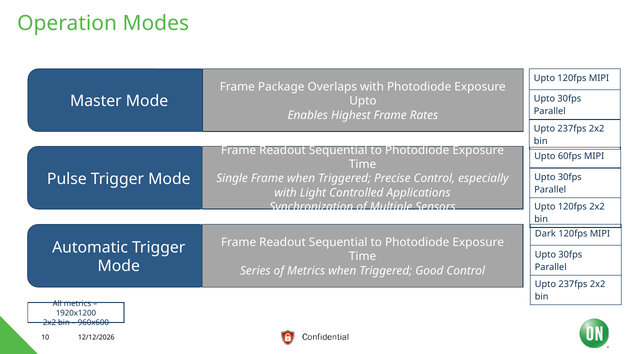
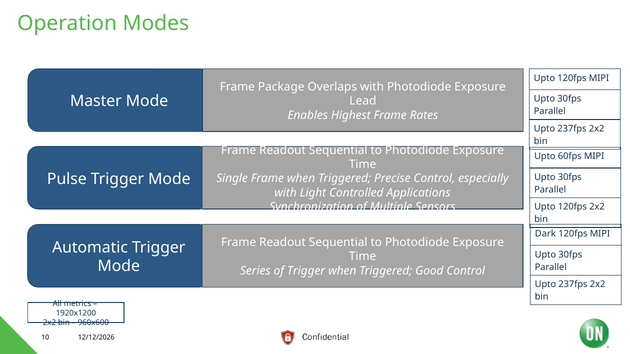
Upto: Upto -> Lead (363, 101)
of Metrics: Metrics -> Trigger (306, 271)
